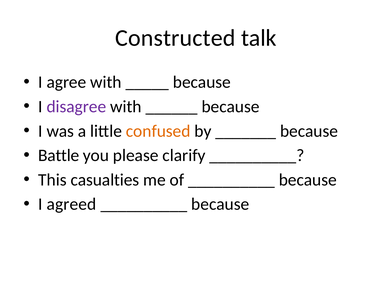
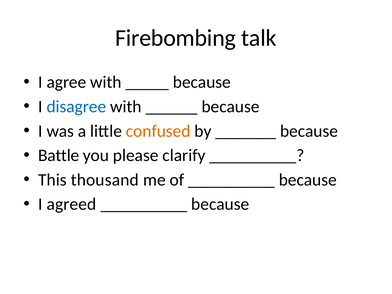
Constructed: Constructed -> Firebombing (175, 38)
disagree colour: purple -> blue (76, 107)
casualties: casualties -> thousand (105, 180)
